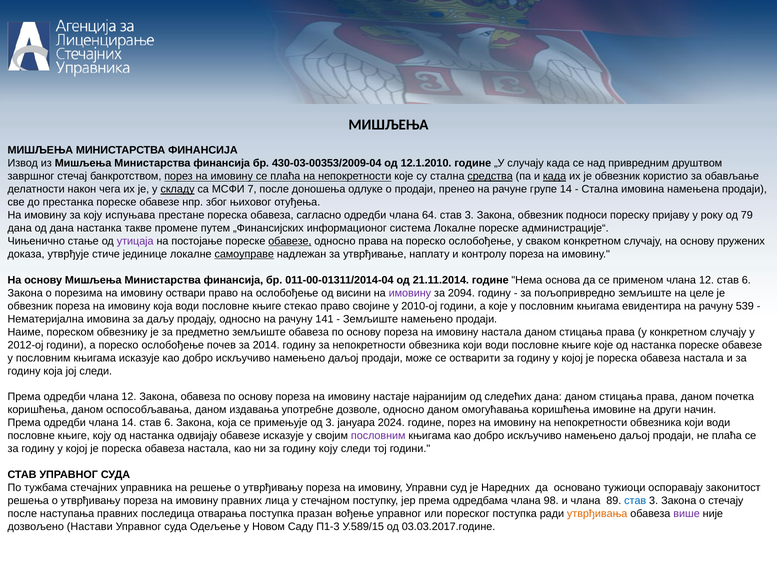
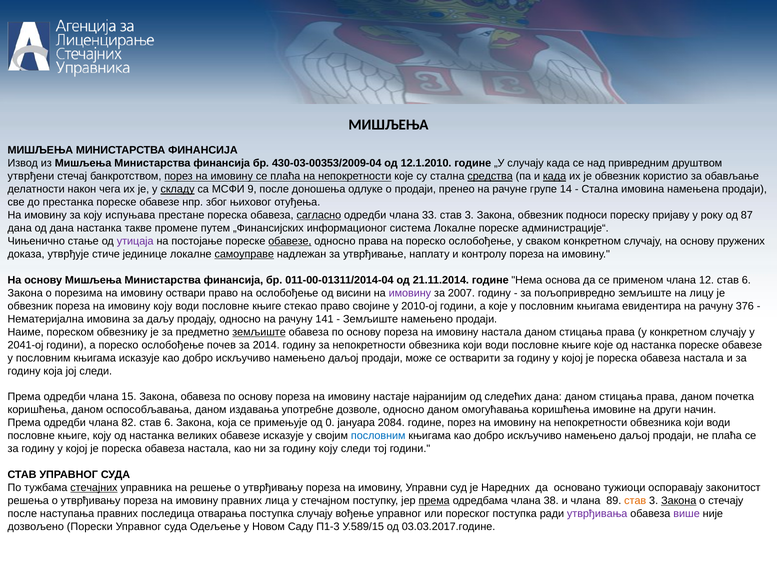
завршног: завршног -> утврђени (31, 176)
7: 7 -> 9 (252, 189)
сагласно underline: none -> present (319, 215)
64: 64 -> 33 (429, 215)
79: 79 -> 87 (747, 215)
2094: 2094 -> 2007 (461, 293)
целе: целе -> лицу (702, 293)
имовину која: која -> коју (163, 306)
539: 539 -> 376 (745, 306)
земљиште underline: none -> present (259, 332)
2012-ој: 2012-ој -> 2041-ој (26, 345)
одредби члана 12: 12 -> 15 (129, 397)
члана 14: 14 -> 82 (129, 423)
од 3: 3 -> 0 (330, 423)
2024: 2024 -> 2084 (391, 423)
одвијају: одвијају -> великих (197, 436)
пословним colour: purple -> blue (378, 436)
стечајних underline: none -> present (94, 488)
према underline: none -> present (434, 501)
98: 98 -> 38 (551, 501)
став colour: blue -> orange (635, 501)
Закона underline: none -> present (679, 501)
поступка празан: празан -> случају (315, 513)
утврђивања colour: orange -> purple (597, 513)
Настави: Настави -> Порески (90, 526)
